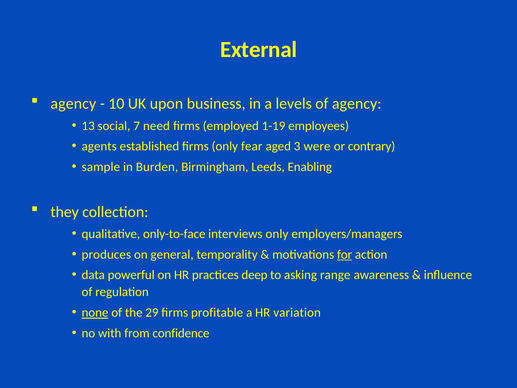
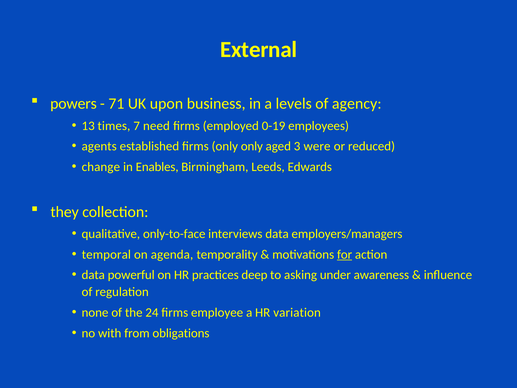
agency: agency -> powers (73, 104)
10: 10 -> 71 (116, 104)
social: social -> times (114, 126)
1-19: 1-19 -> 0-19 (274, 126)
only fear: fear -> only (252, 146)
contrary: contrary -> reduced (372, 146)
sample: sample -> change (101, 167)
Burden: Burden -> Enables (157, 167)
Enabling: Enabling -> Edwards (310, 167)
interviews only: only -> data (277, 234)
produces: produces -> temporal (106, 254)
general: general -> agenda (172, 254)
range: range -> under (335, 275)
none underline: present -> none (95, 312)
29: 29 -> 24 (152, 312)
profitable: profitable -> employee (217, 312)
confidence: confidence -> obligations (181, 333)
